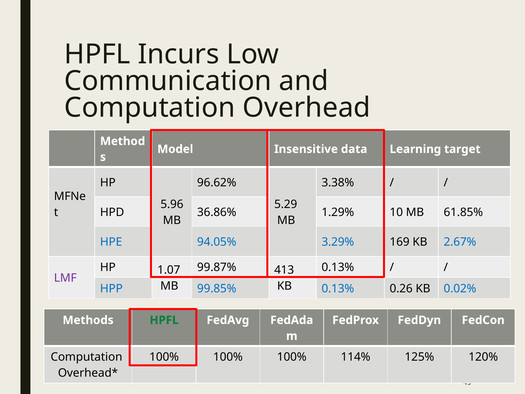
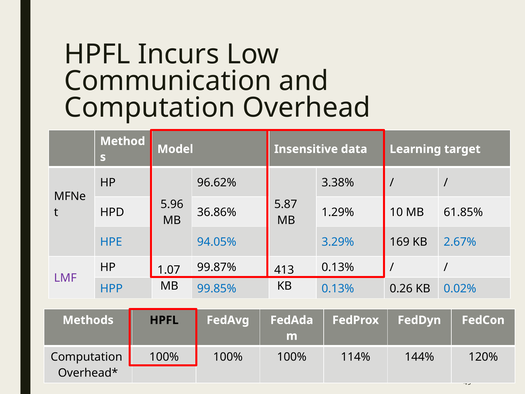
5.29: 5.29 -> 5.87 (286, 204)
HPFL colour: green -> black (164, 320)
125%: 125% -> 144% (419, 357)
